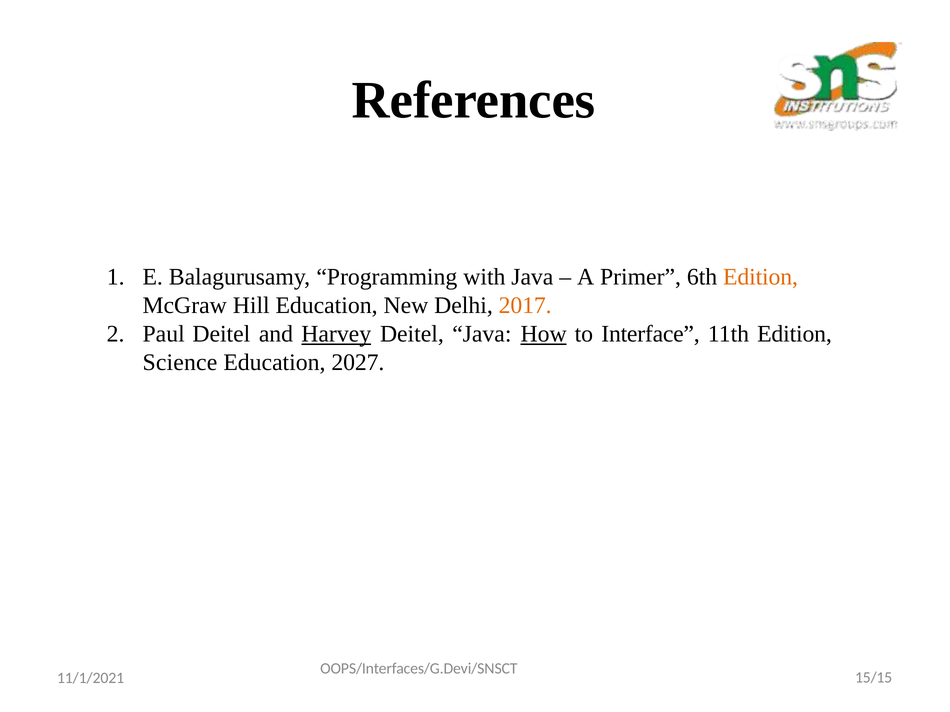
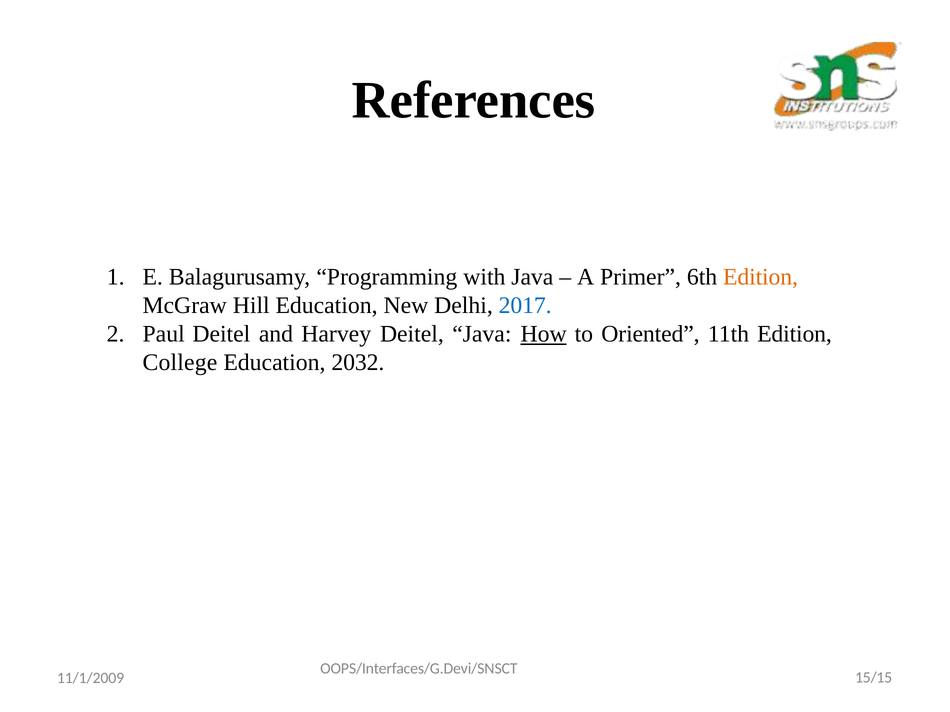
2017 colour: orange -> blue (525, 306)
Harvey underline: present -> none (336, 334)
Interface: Interface -> Oriented (650, 334)
Science: Science -> College (180, 363)
2027: 2027 -> 2032 (358, 363)
11/1/2021: 11/1/2021 -> 11/1/2009 (91, 679)
